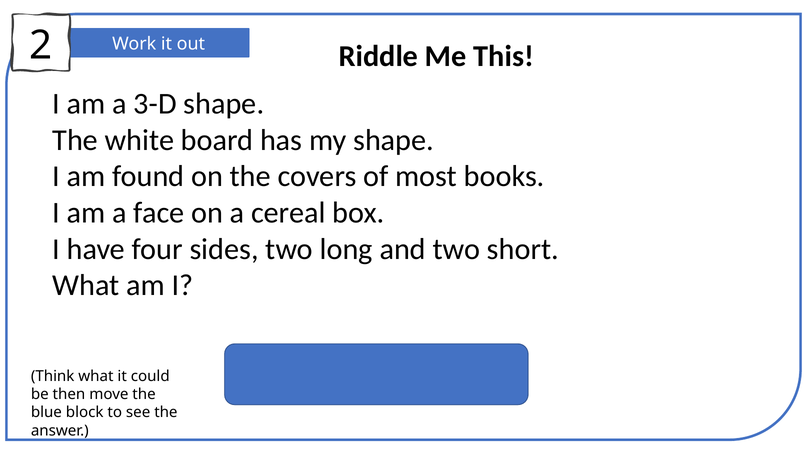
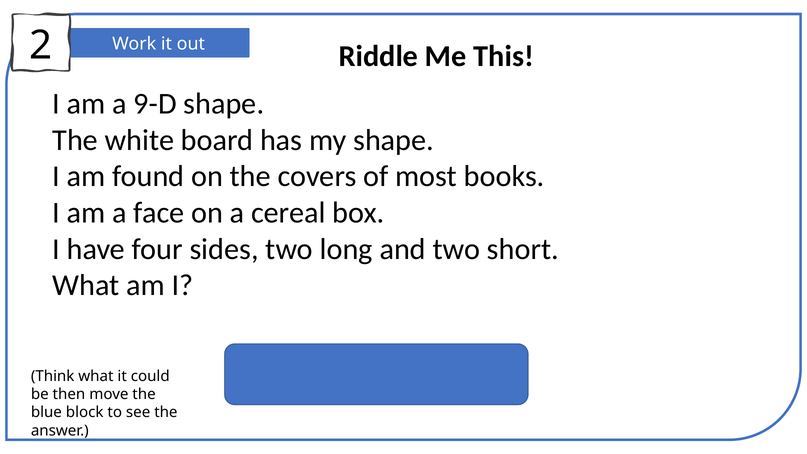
3-D: 3-D -> 9-D (155, 104)
